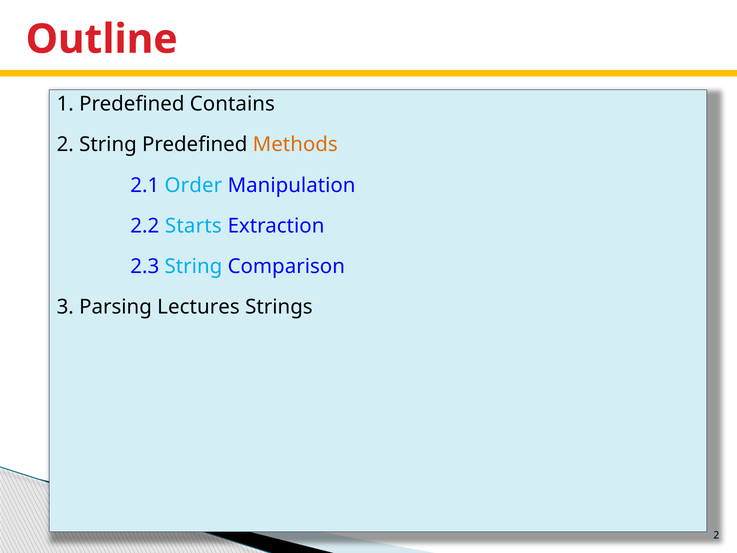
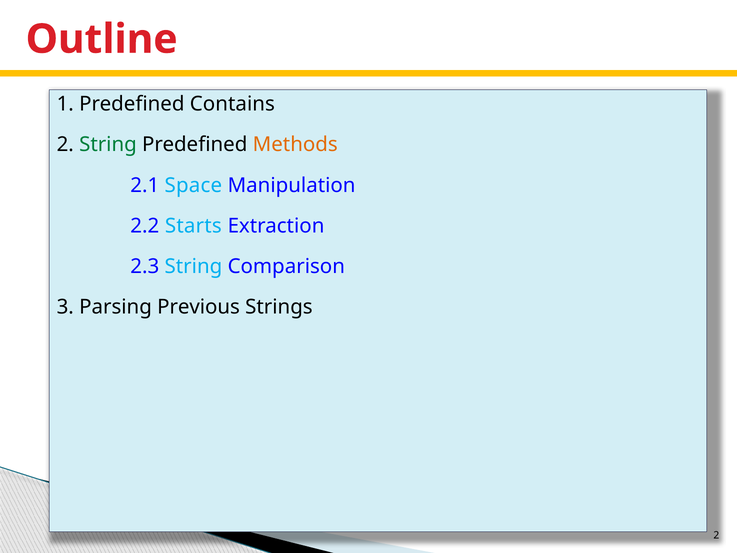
String colour: black -> green (108, 145)
Order: Order -> Space (193, 185)
Lectures: Lectures -> Previous (199, 307)
